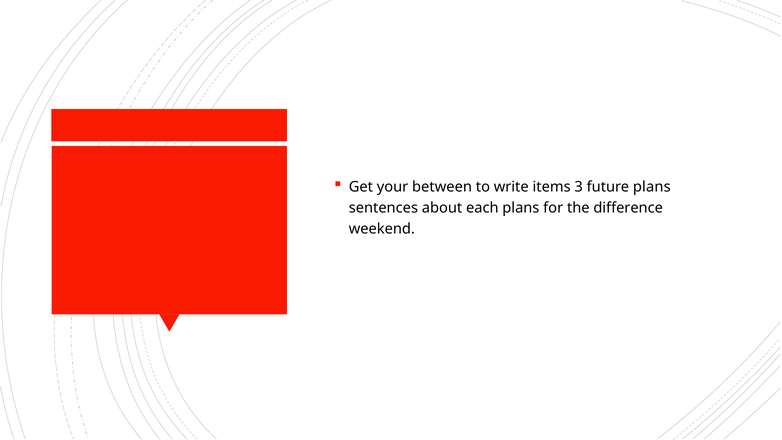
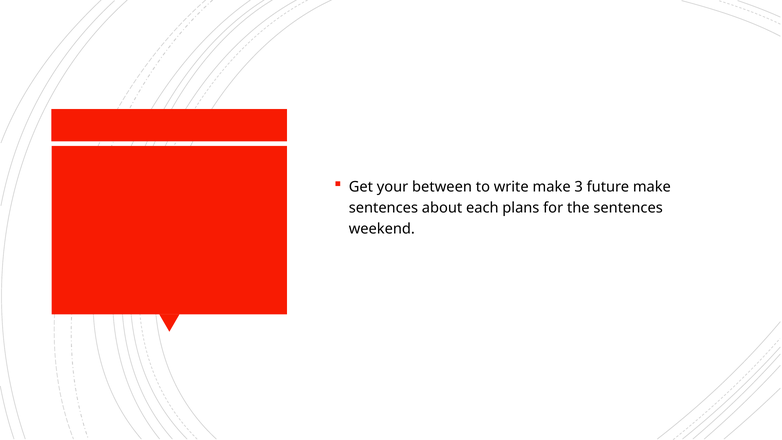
write items: items -> make (552, 187)
future plans: plans -> make (652, 187)
the difference: difference -> sentences (628, 208)
